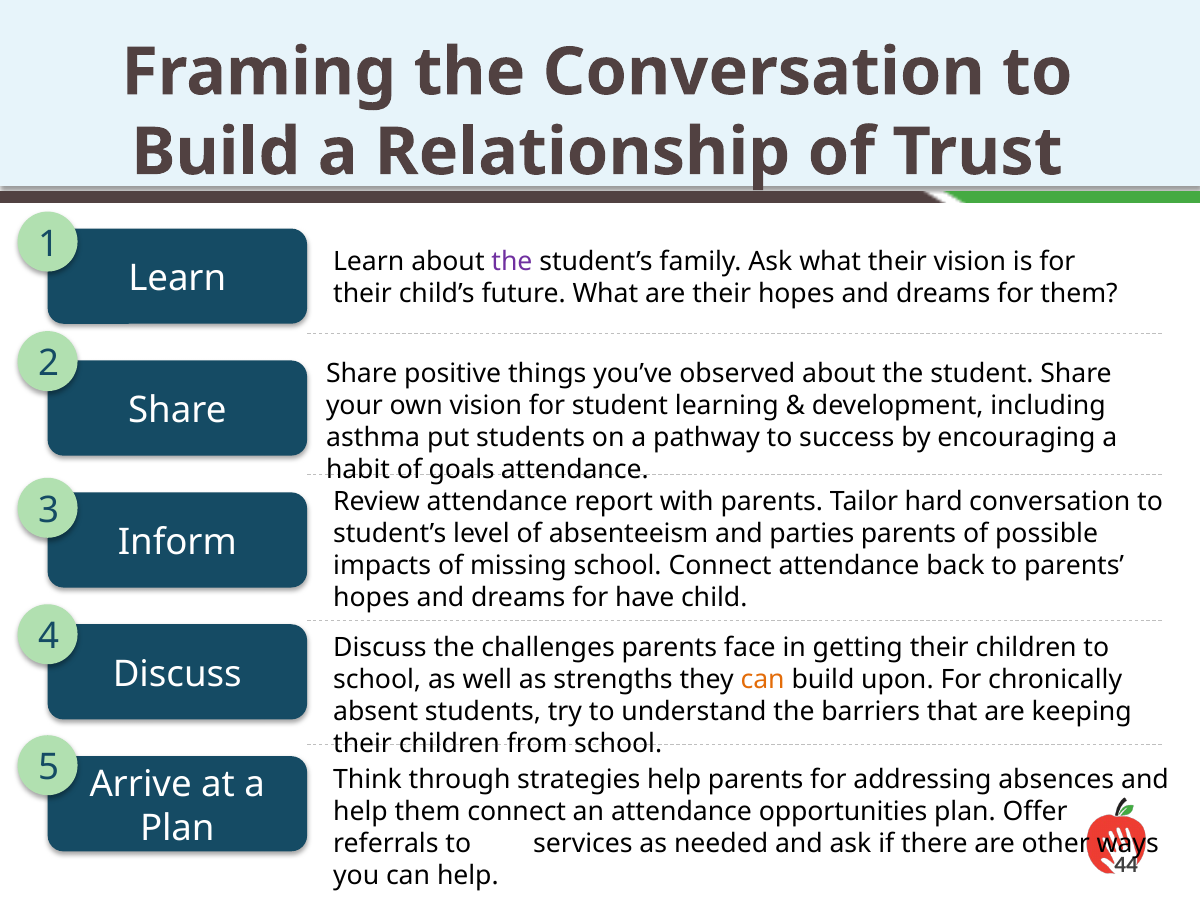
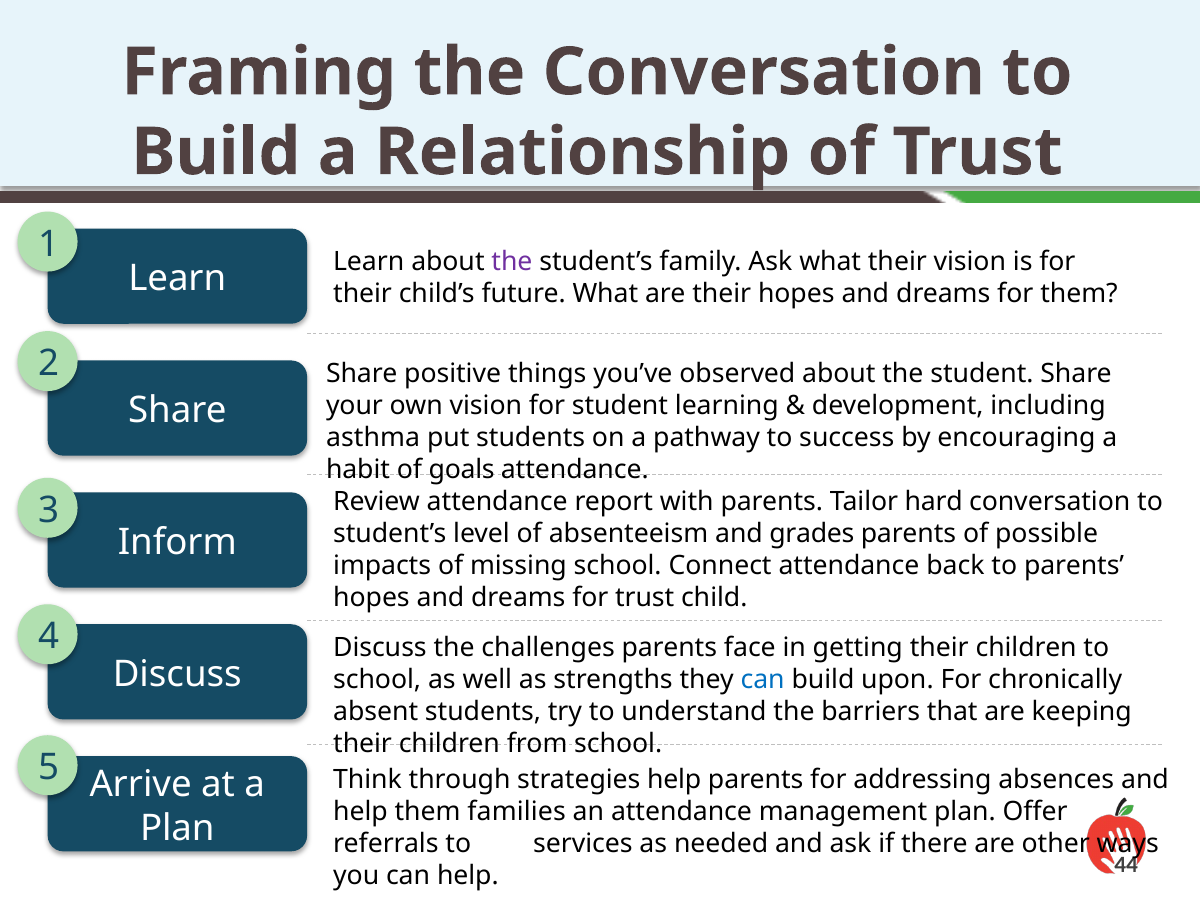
parties: parties -> grades (812, 533)
for have: have -> trust (645, 597)
can colour: orange -> blue (763, 680)
them connect: connect -> families (517, 812)
opportunities: opportunities -> management (843, 812)
